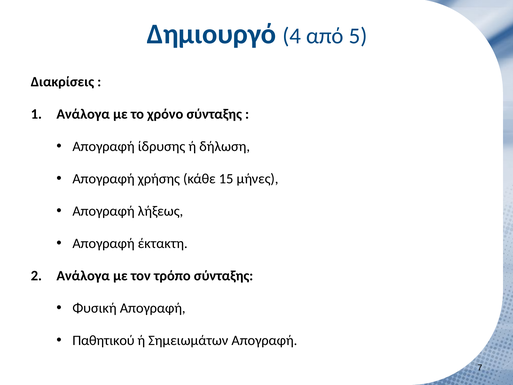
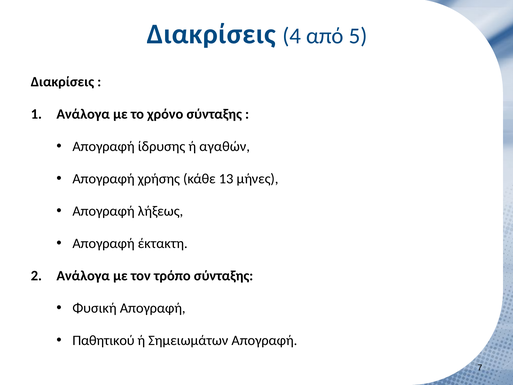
Δημιουργό: Δημιουργό -> Διακρίσεις (211, 34)
δήλωση: δήλωση -> αγαθών (225, 146)
15: 15 -> 13 (226, 179)
